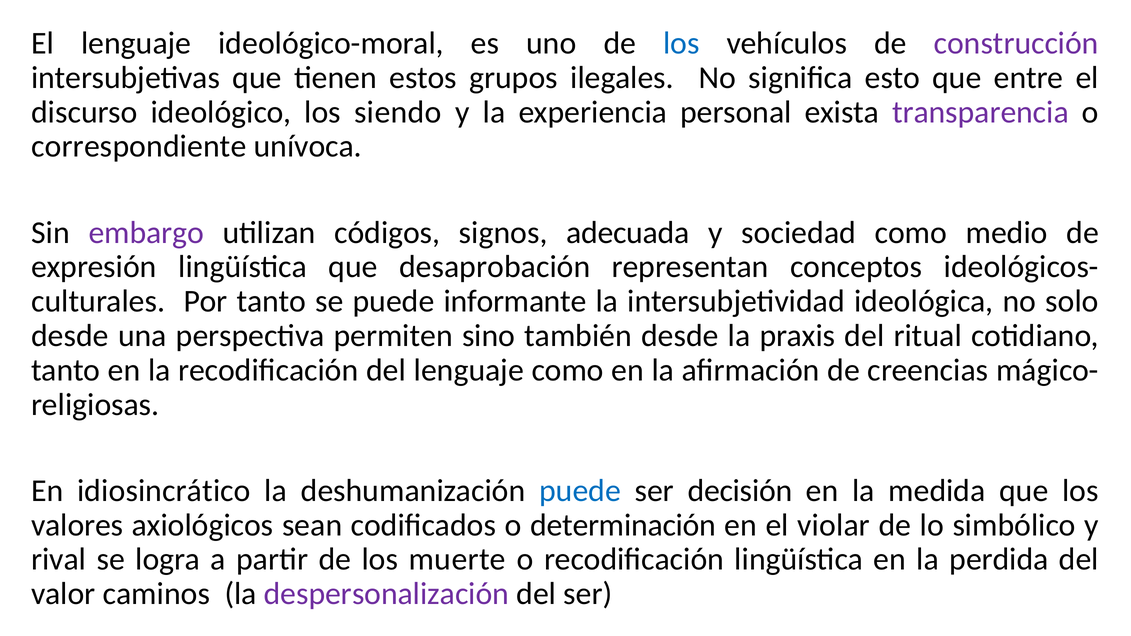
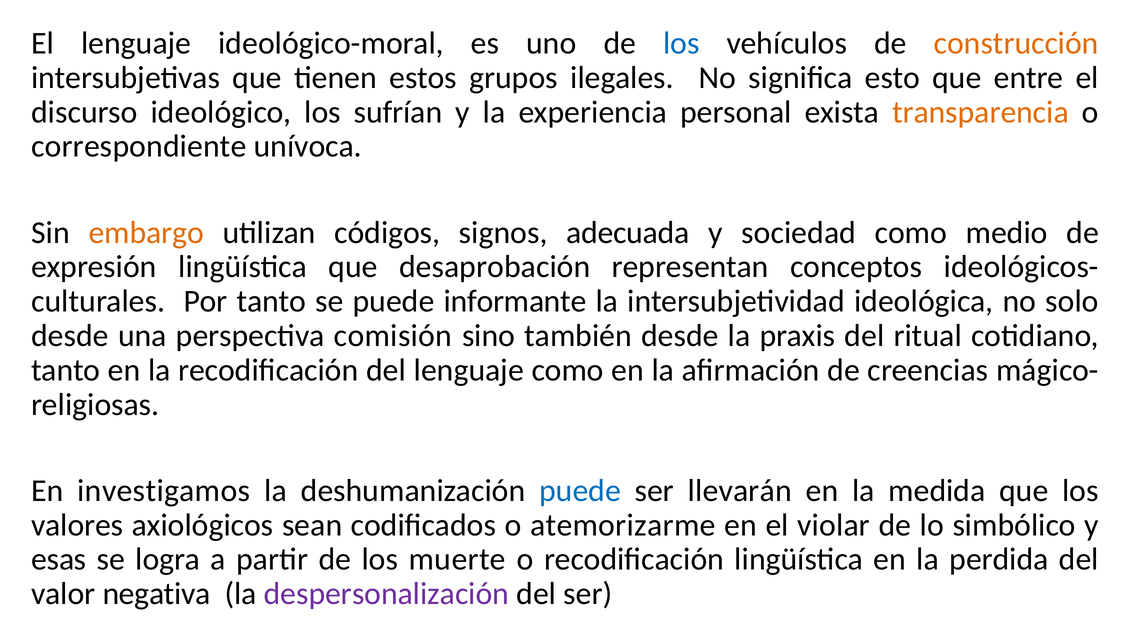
construcción colour: purple -> orange (1016, 43)
siendo: siendo -> sufrían (398, 112)
transparencia colour: purple -> orange (980, 112)
embargo colour: purple -> orange (146, 233)
permiten: permiten -> comisión (393, 336)
idiosincrático: idiosincrático -> investigamos (164, 491)
decisión: decisión -> llevarán (740, 491)
determinación: determinación -> atemorizarme (623, 525)
rival: rival -> esas (59, 560)
caminos: caminos -> negativa (157, 594)
